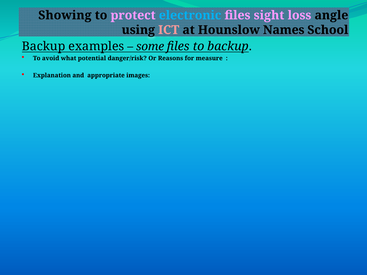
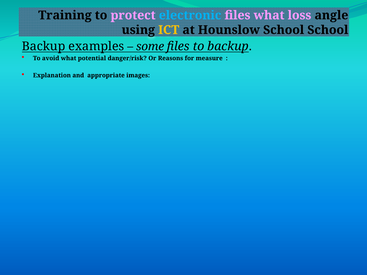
Showing: Showing -> Training (65, 15)
files sight: sight -> what (269, 15)
ICT colour: pink -> yellow (169, 30)
Hounslow Names: Names -> School (284, 30)
